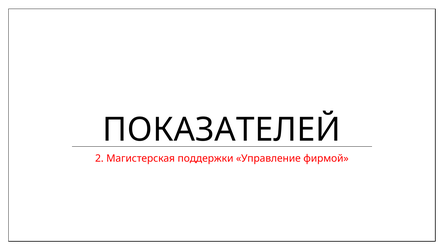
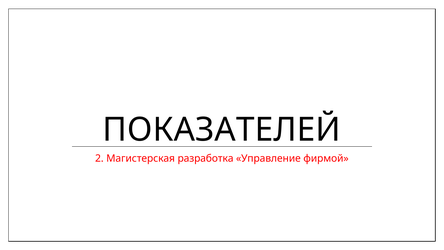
поддержки: поддержки -> разработка (206, 158)
